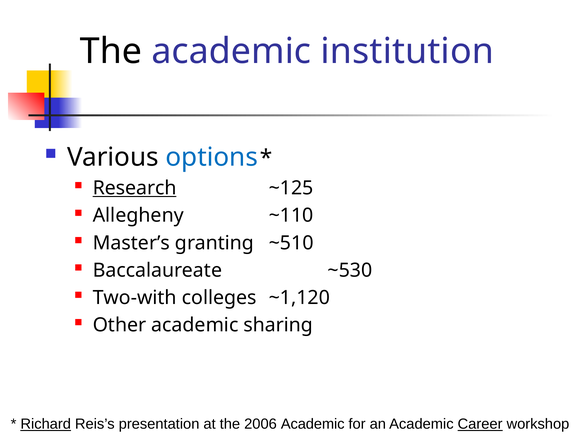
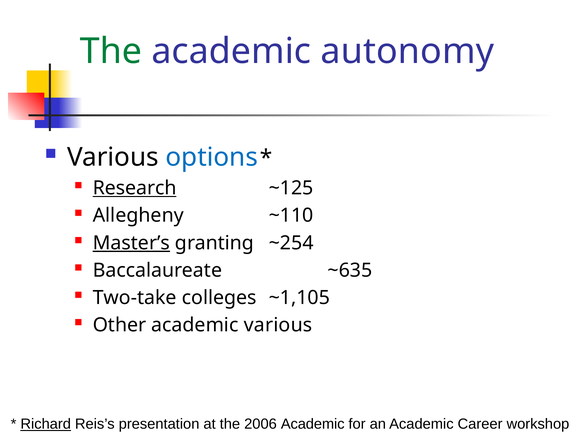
The colour: black -> green (111, 51)
institution: institution -> autonomy (407, 51)
Master’s underline: none -> present (131, 243)
~510: ~510 -> ~254 (291, 243)
~530: ~530 -> ~635 (350, 270)
Two-with: Two-with -> Two-take (135, 298)
~1,120: ~1,120 -> ~1,105 (299, 298)
academic sharing: sharing -> various (278, 325)
Career underline: present -> none (480, 424)
